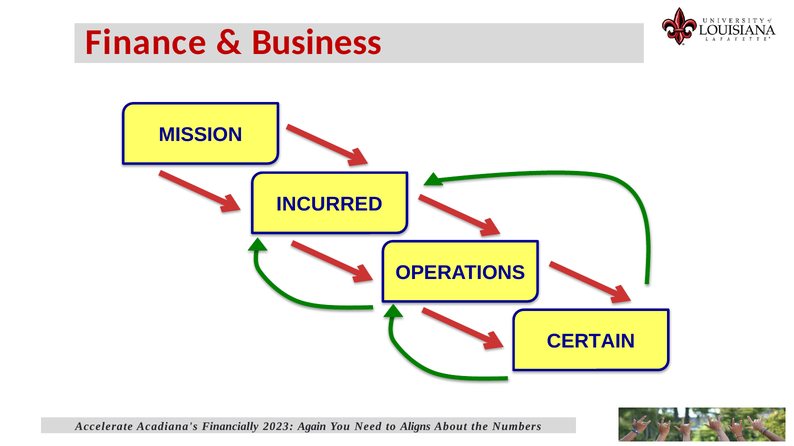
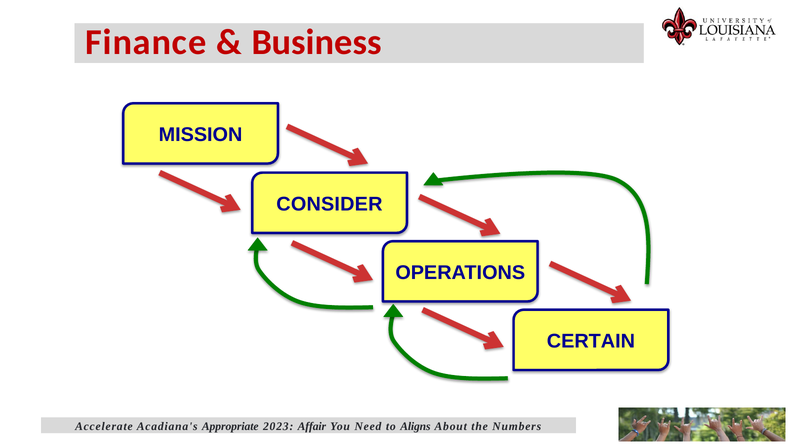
INCURRED: INCURRED -> CONSIDER (329, 204)
Financially: Financially -> Appropriate (230, 427)
Again: Again -> Affair (312, 427)
